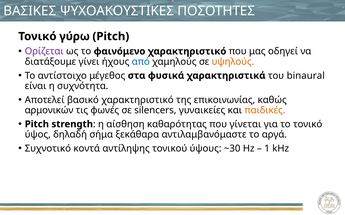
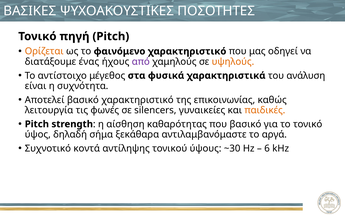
γύρω: γύρω -> πηγή (74, 36)
Ορίζεται colour: purple -> orange (44, 51)
γίνει: γίνει -> ένας (89, 62)
από colour: blue -> purple (141, 62)
binaural: binaural -> ανάλυση (306, 76)
αρμονικών: αρμονικών -> λειτουργία (49, 111)
που γίνεται: γίνεται -> βασικό (245, 124)
1: 1 -> 6 (267, 149)
